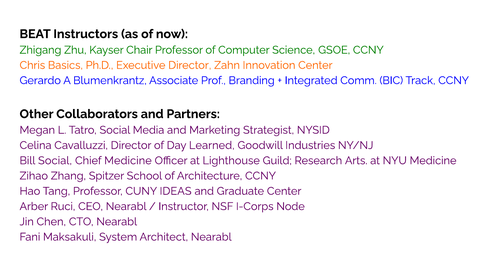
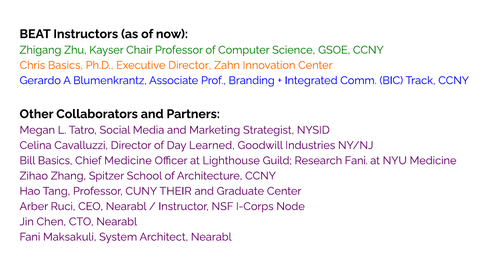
Bill Social: Social -> Basics (55, 161)
Research Arts: Arts -> Fani (356, 161)
IDEAS: IDEAS -> THEIR (176, 191)
